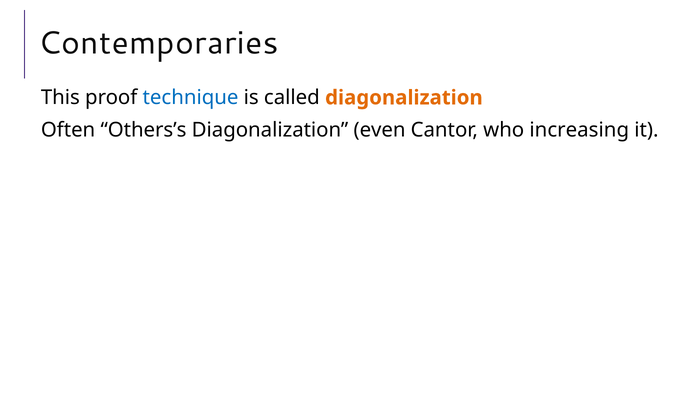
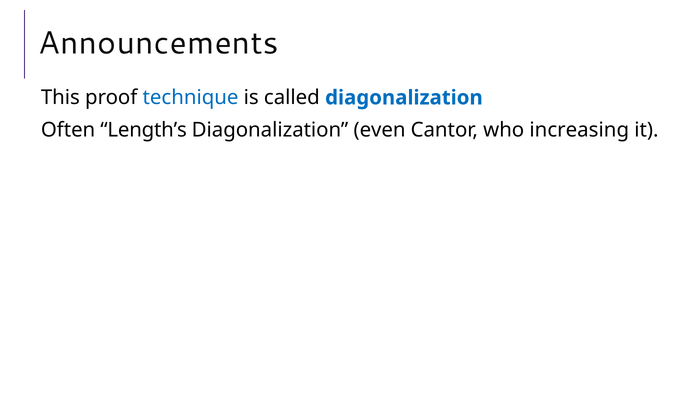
Contemporaries: Contemporaries -> Announcements (159, 43)
diagonalization colour: orange -> blue (404, 98)
Others’s: Others’s -> Length’s (144, 130)
